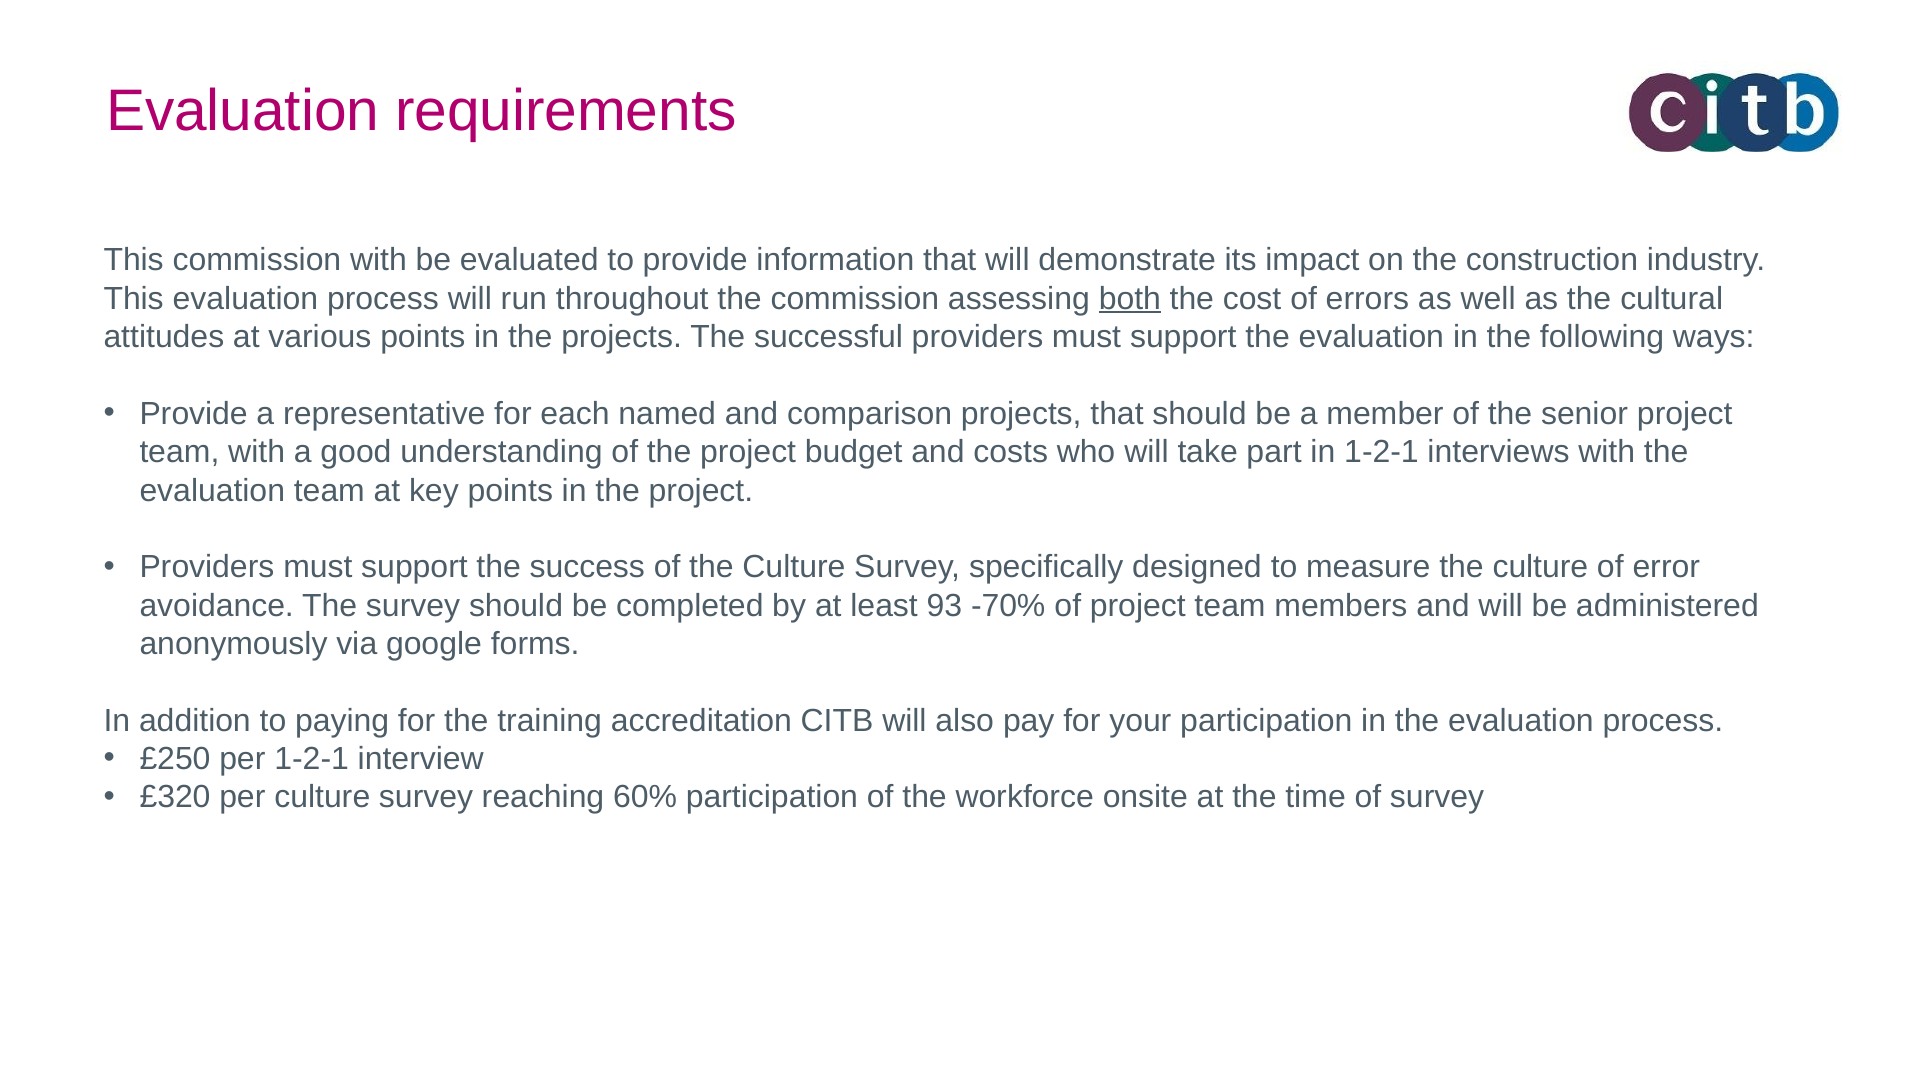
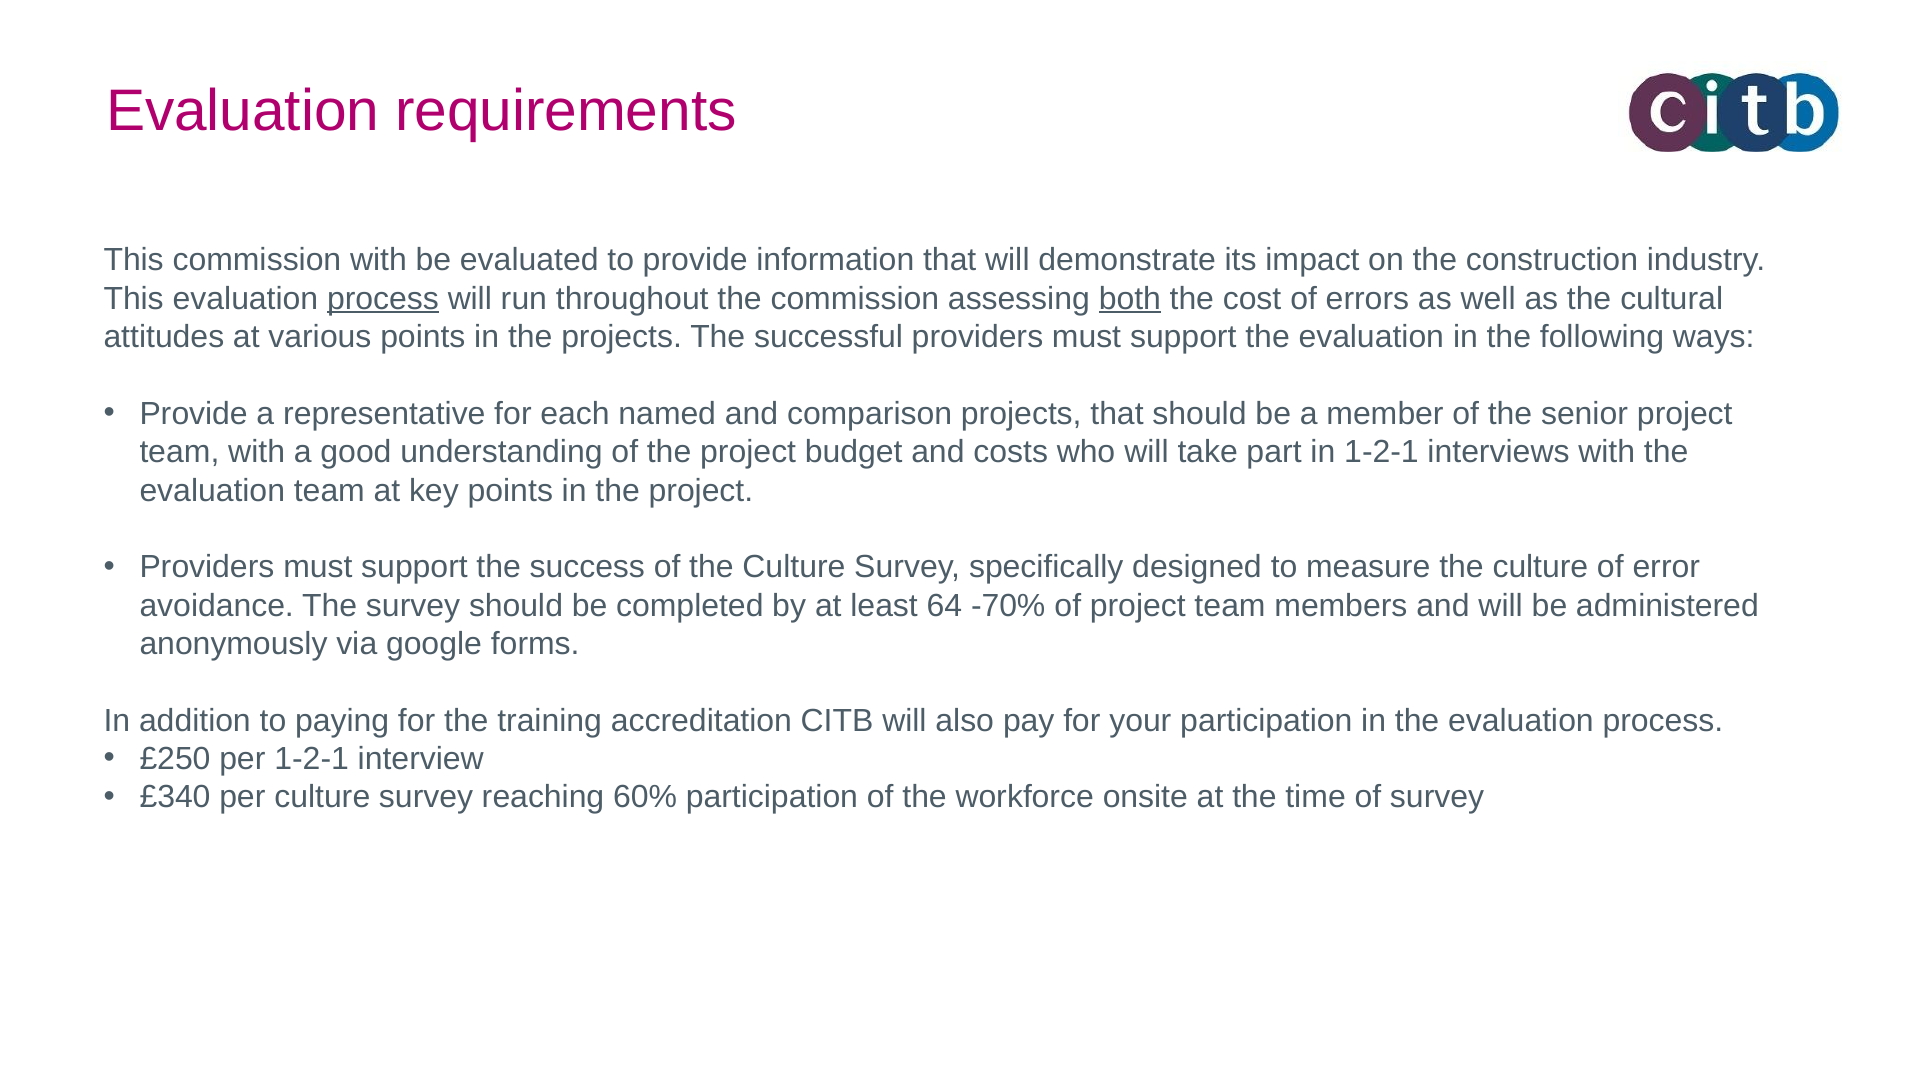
process underline: none -> present (383, 299)
93: 93 -> 64 (944, 606)
£320: £320 -> £340 (175, 798)
